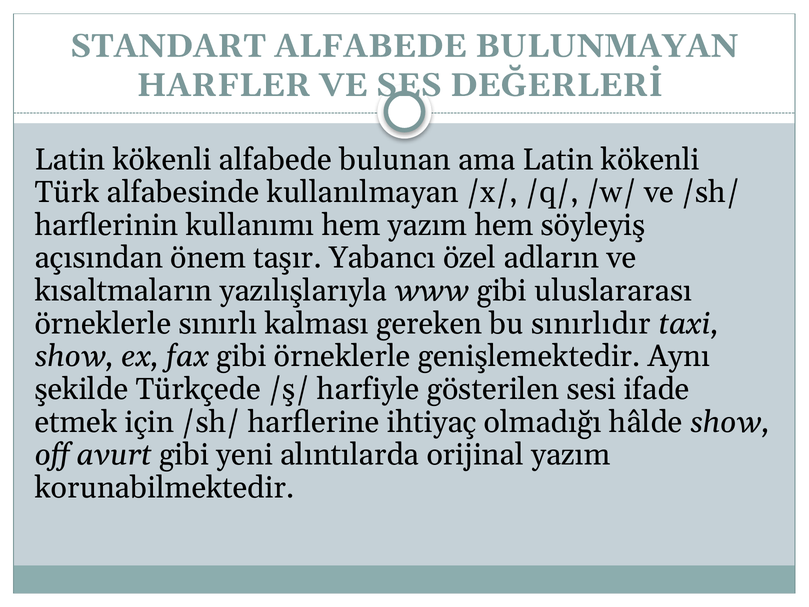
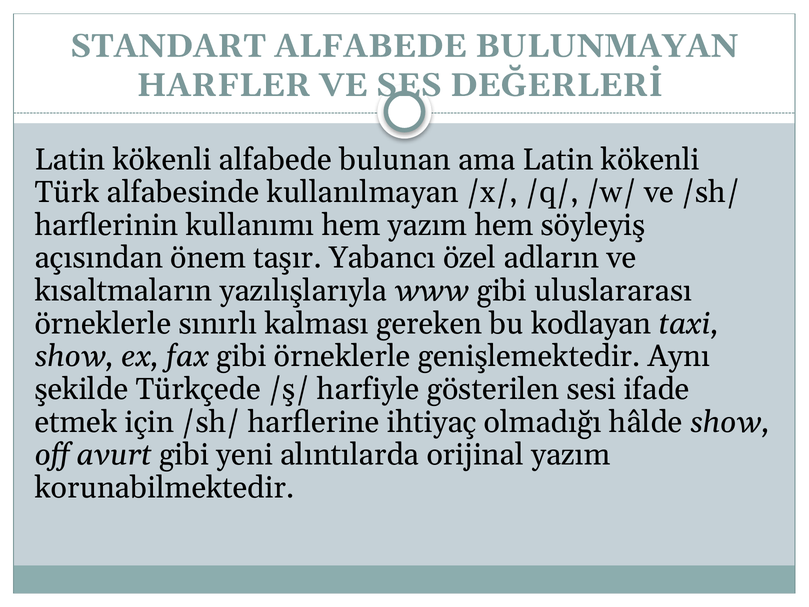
sınırlıdır: sınırlıdır -> kodlayan (591, 323)
